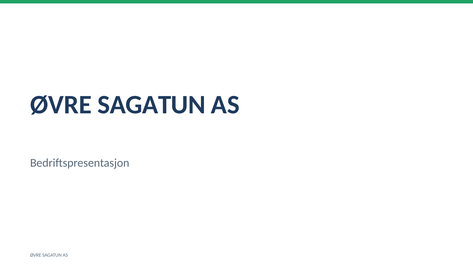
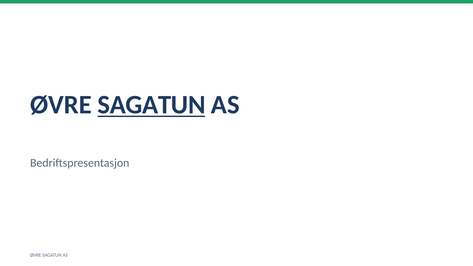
SAGATUN underline: none -> present (151, 105)
